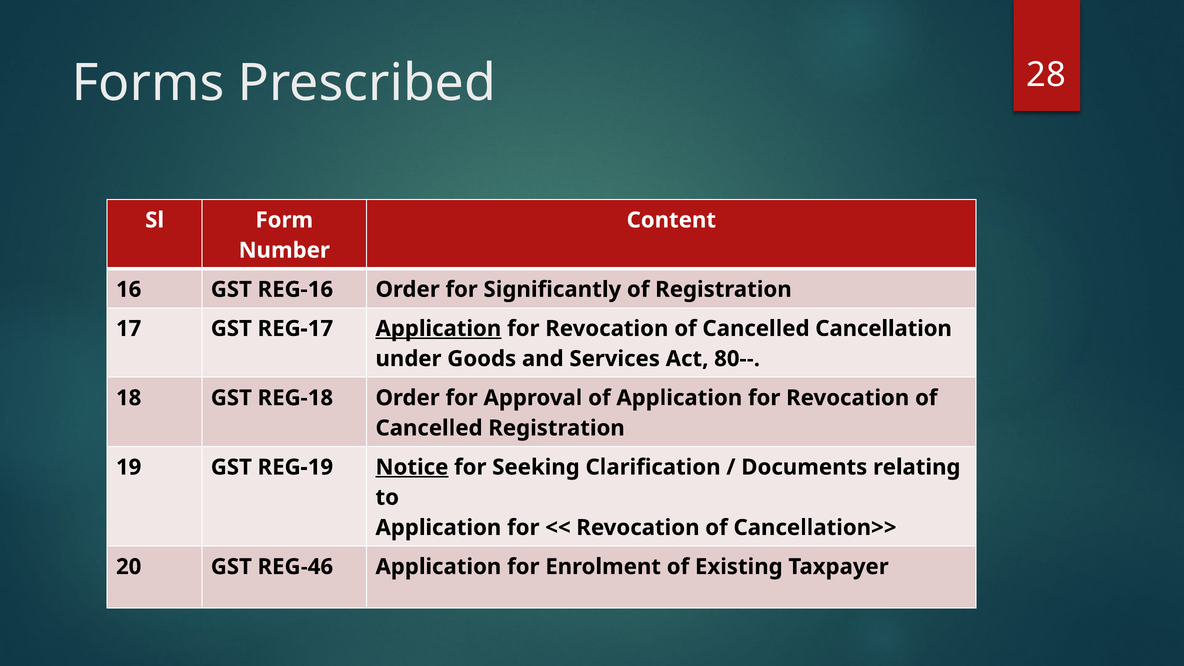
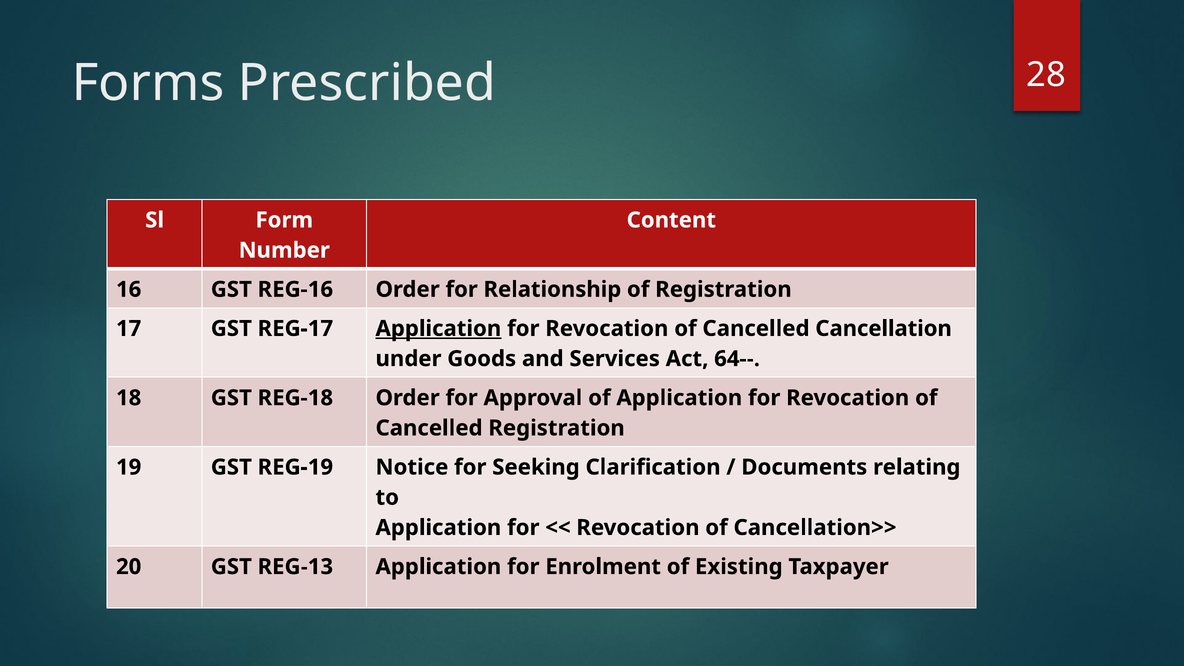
Significantly: Significantly -> Relationship (552, 289)
80--: 80-- -> 64-- (737, 359)
Notice underline: present -> none (412, 467)
REG-46: REG-46 -> REG-13 (295, 567)
